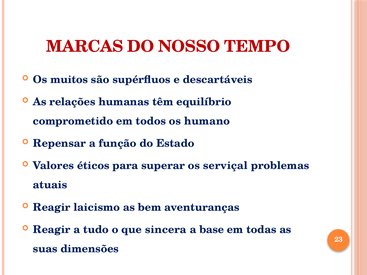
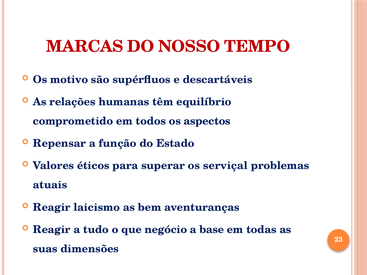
muitos: muitos -> motivo (69, 80)
humano: humano -> aspectos (207, 121)
sincera: sincera -> negócio (166, 230)
